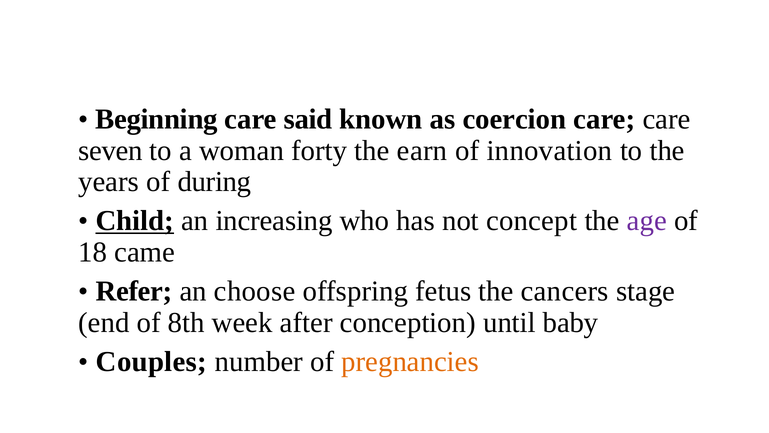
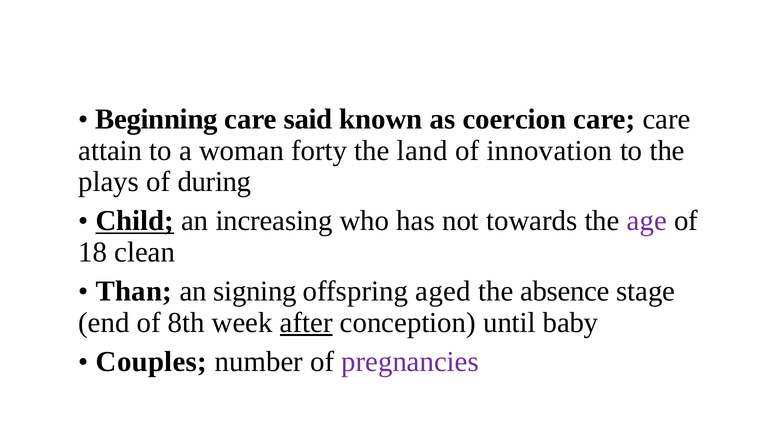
seven: seven -> attain (110, 150)
earn: earn -> land (422, 150)
years: years -> plays (109, 182)
concept: concept -> towards (532, 221)
came: came -> clean (145, 252)
Refer: Refer -> Than (134, 291)
choose: choose -> signing (255, 291)
fetus: fetus -> aged (443, 291)
cancers: cancers -> absence (565, 291)
after underline: none -> present (306, 322)
pregnancies colour: orange -> purple (410, 361)
